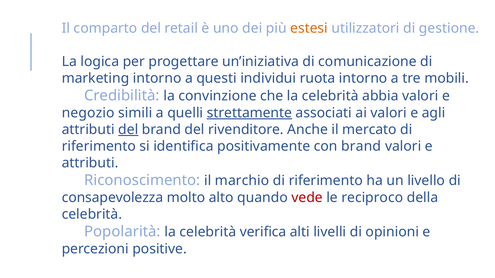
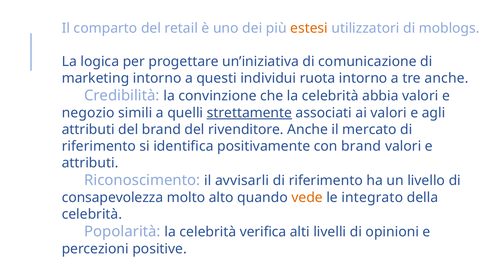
gestione: gestione -> moblogs (449, 28)
tre mobili: mobili -> anche (447, 78)
del underline: present -> none (128, 130)
marchio: marchio -> avvisarli (242, 181)
vede colour: red -> orange (307, 198)
reciproco: reciproco -> integrato (372, 198)
